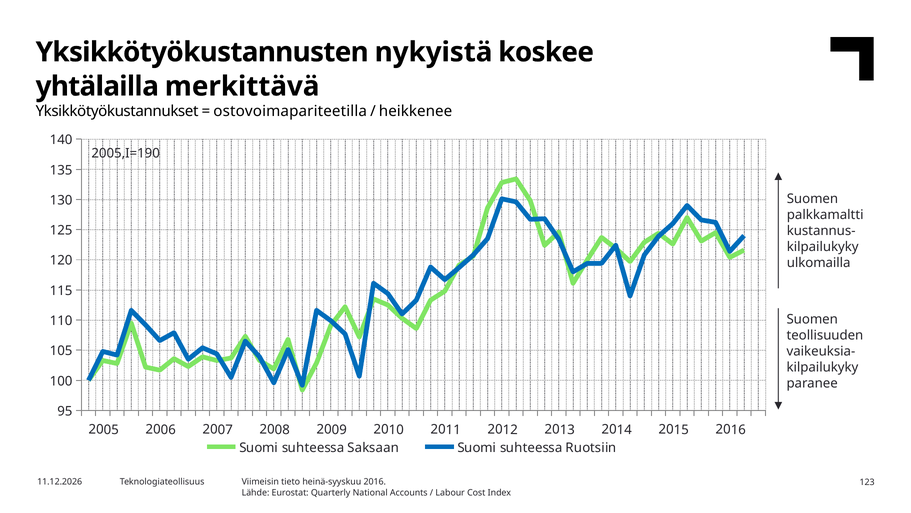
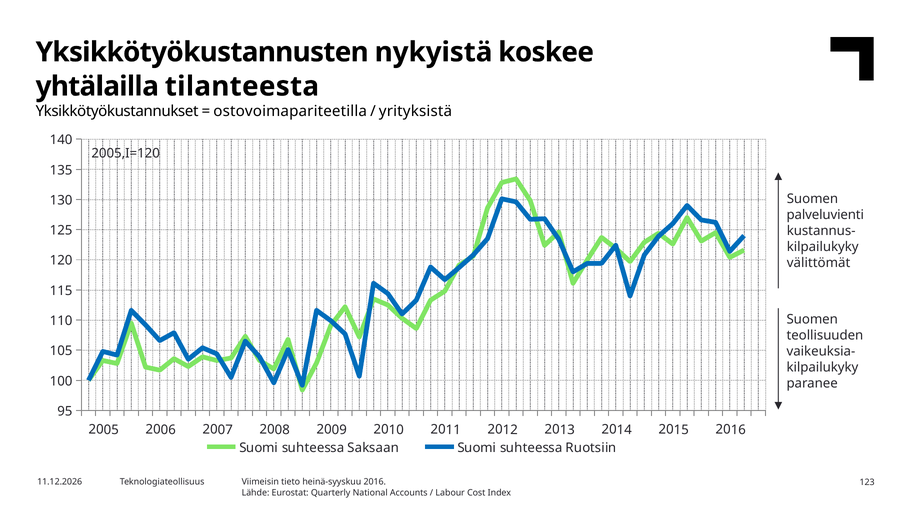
merkittävä: merkittävä -> tilanteesta (242, 86)
heikkenee: heikkenee -> yrityksistä (415, 111)
2005,I=190: 2005,I=190 -> 2005,I=120 (126, 153)
palkkamaltti: palkkamaltti -> palveluvienti (825, 215)
ulkomailla: ulkomailla -> välittömät (819, 262)
